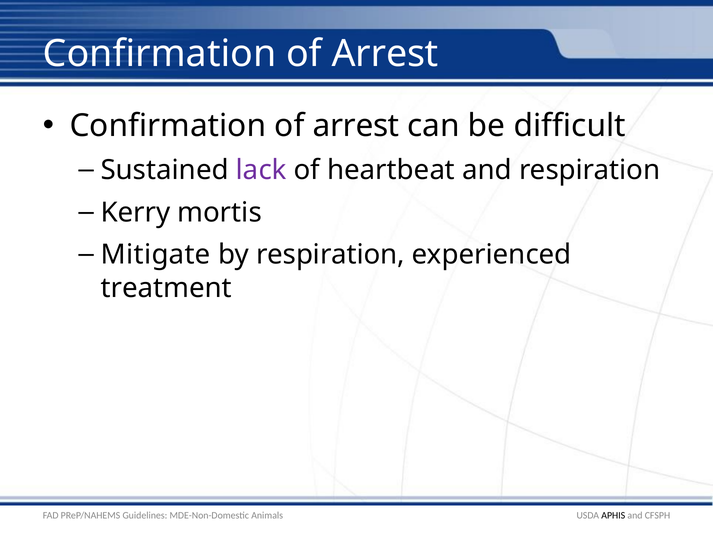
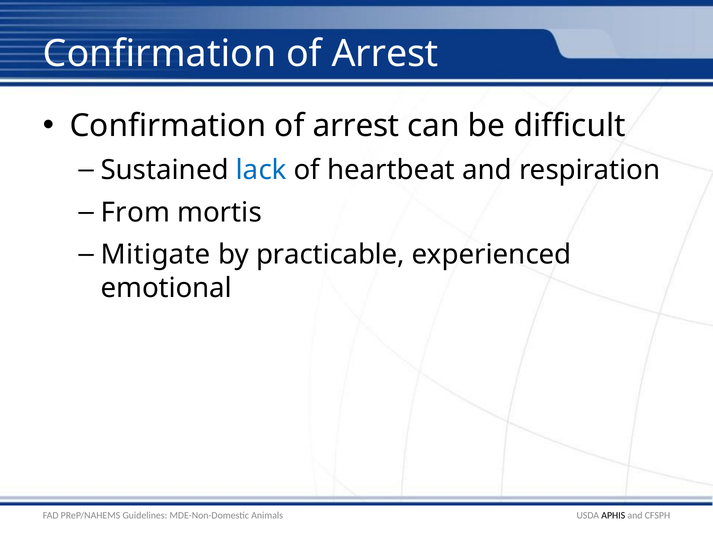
lack colour: purple -> blue (261, 170)
Kerry: Kerry -> From (135, 212)
by respiration: respiration -> practicable (330, 255)
treatment: treatment -> emotional (166, 288)
